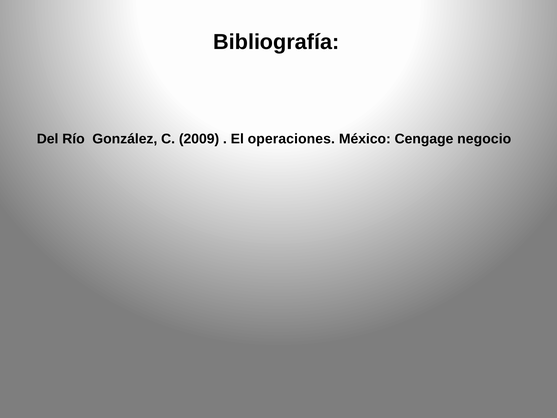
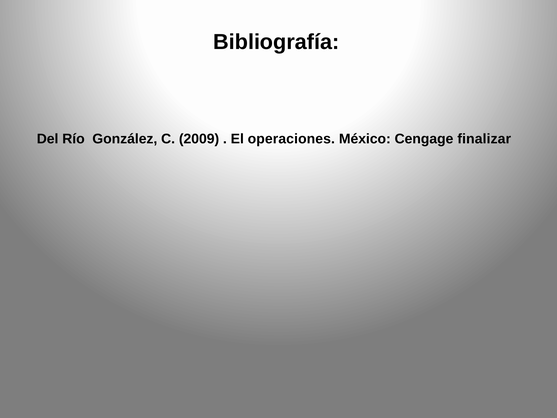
negocio: negocio -> finalizar (484, 139)
